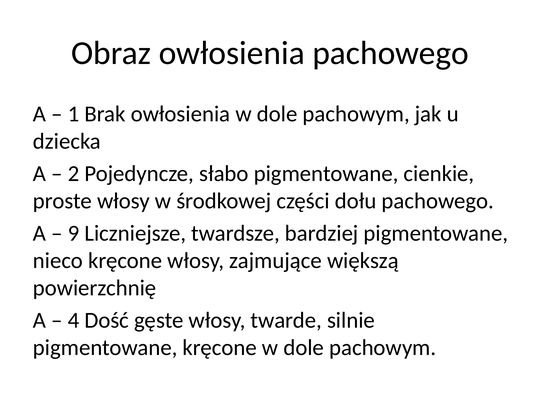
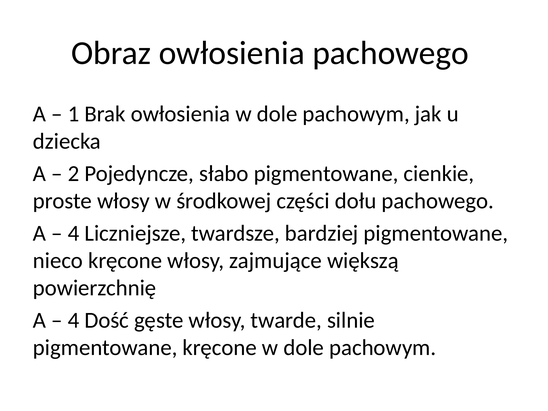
9: 9 -> 4 (73, 233)
